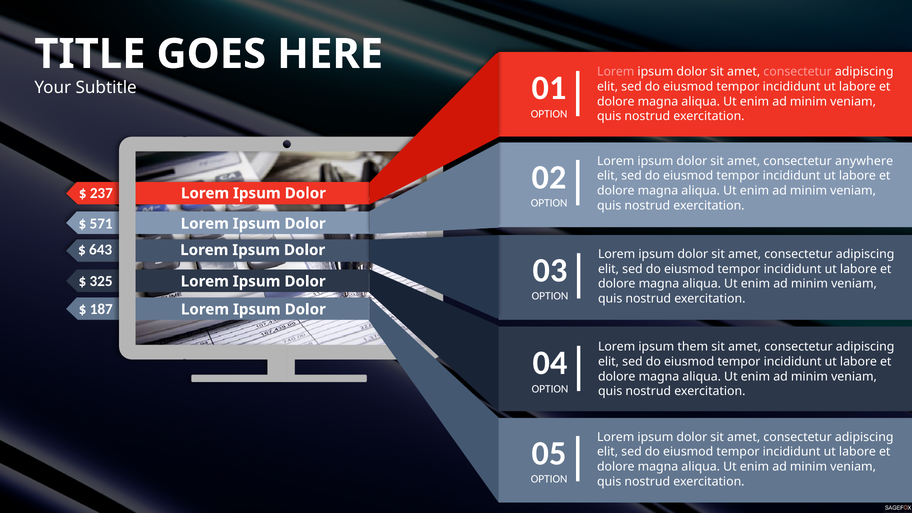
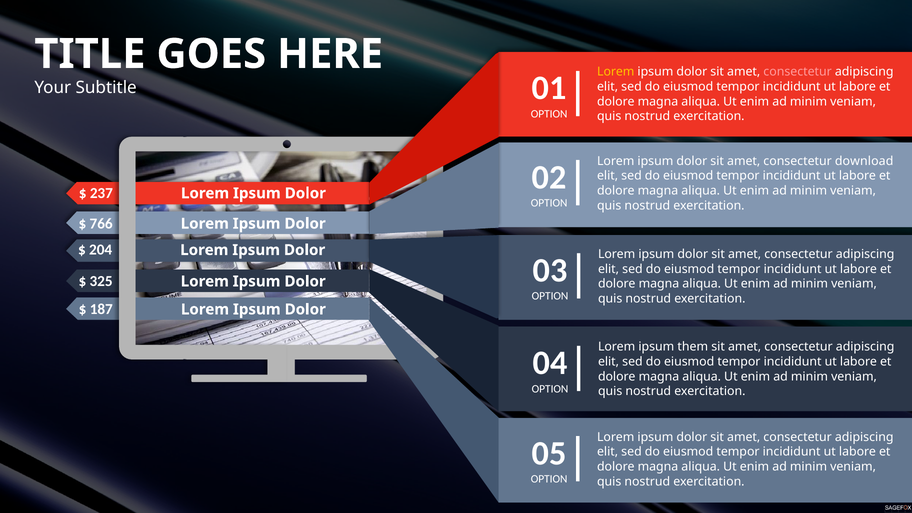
Lorem colour: pink -> yellow (616, 72)
anywhere: anywhere -> download (864, 161)
571: 571 -> 766 (101, 224)
643: 643 -> 204 (101, 250)
